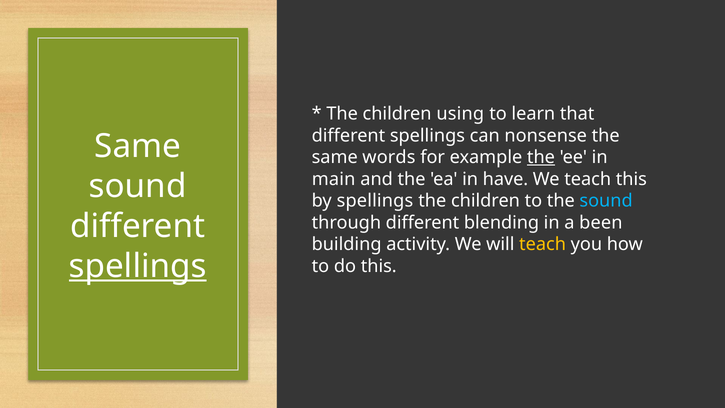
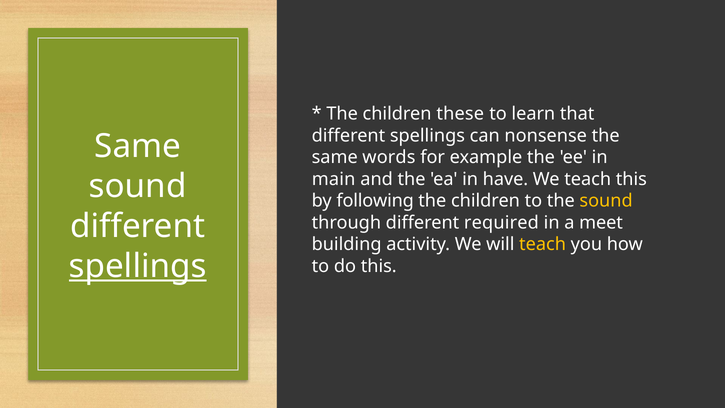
using: using -> these (460, 114)
the underline: present -> none (541, 157)
by spellings: spellings -> following (375, 201)
sound colour: light blue -> yellow (606, 201)
blending: blending -> required (501, 223)
been: been -> meet (601, 223)
